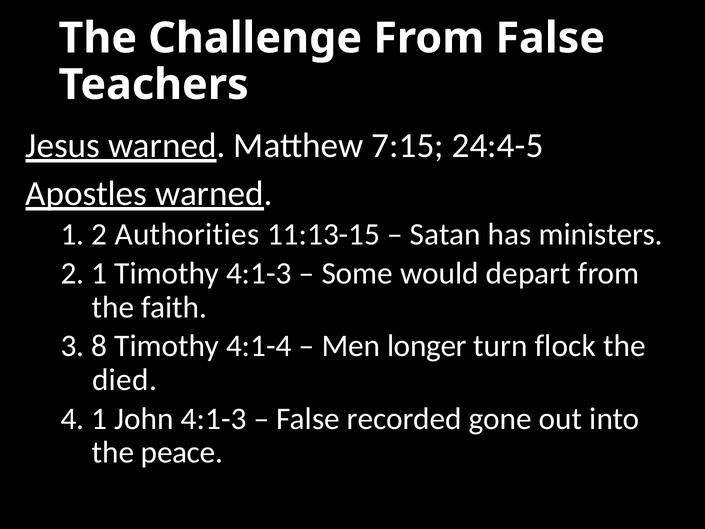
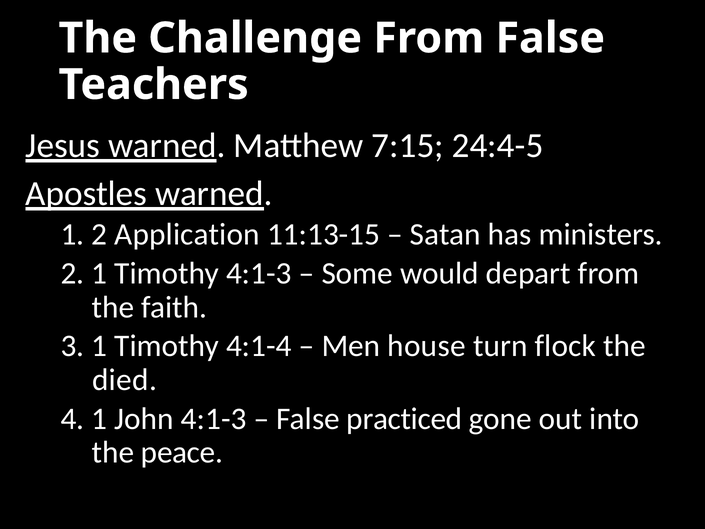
Authorities: Authorities -> Application (187, 234)
3 8: 8 -> 1 (99, 346)
longer: longer -> house (427, 346)
recorded: recorded -> practiced (404, 418)
